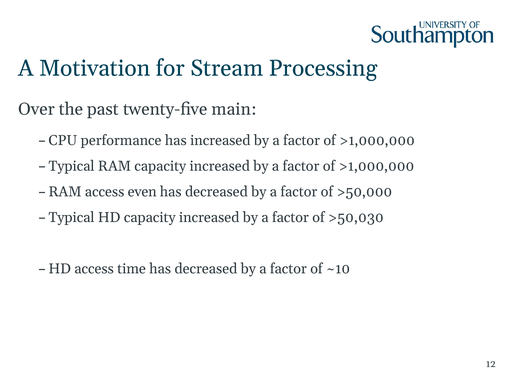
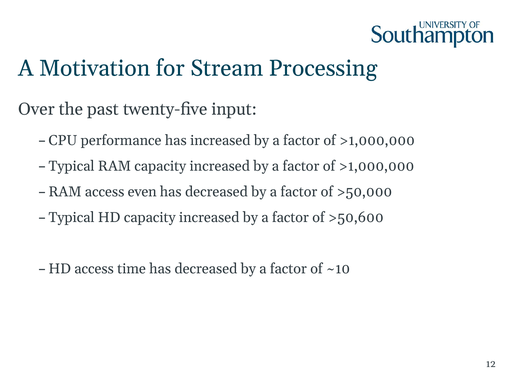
main: main -> input (234, 109)
>50,030: >50,030 -> >50,600 (356, 218)
